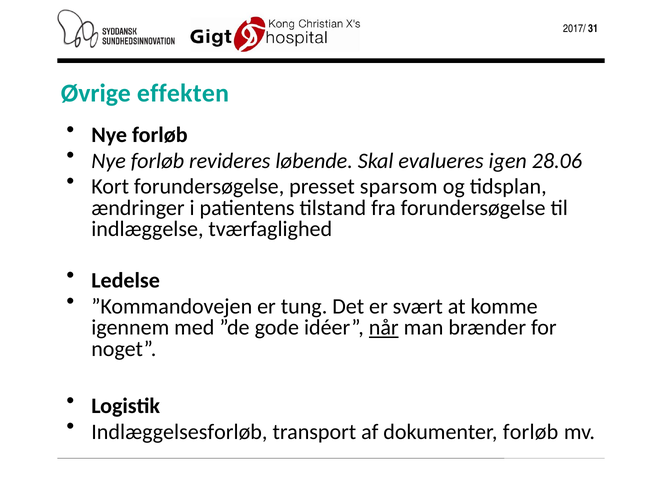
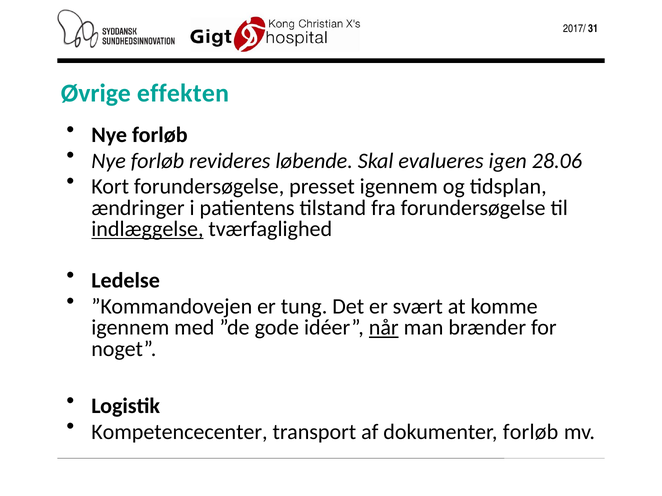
presset sparsom: sparsom -> igennem (399, 187)
indlæggelse underline: none -> present (147, 229)
Indlæggelsesforløb: Indlæggelsesforløb -> Kompetencecenter (179, 432)
